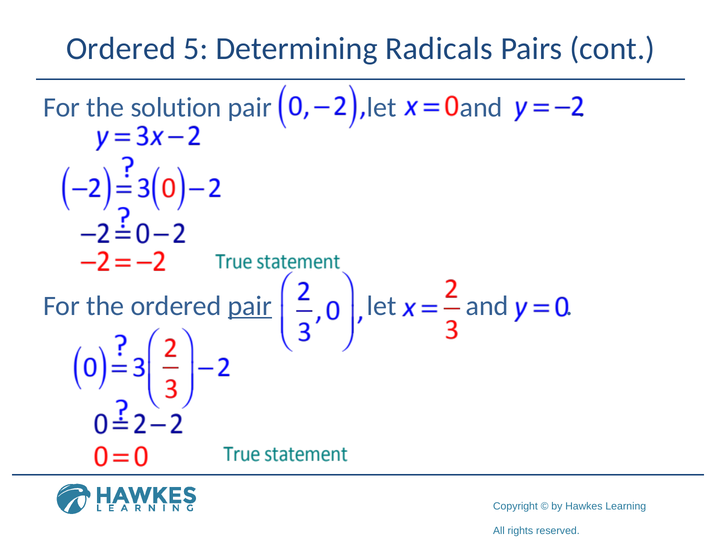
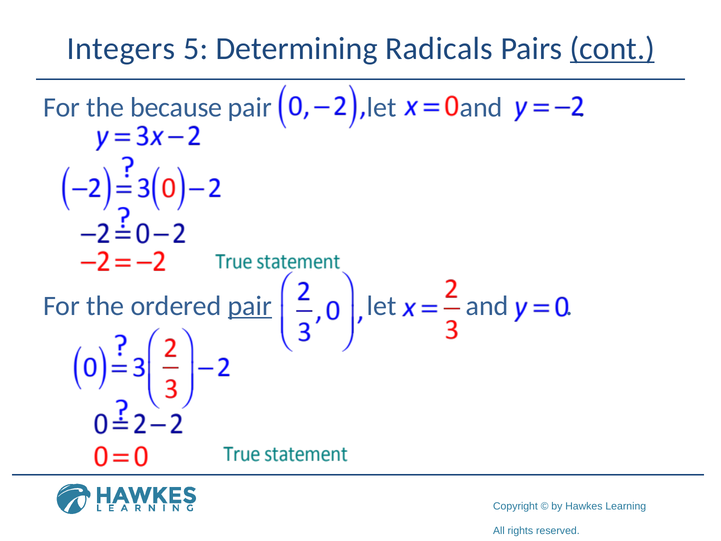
Ordered: Ordered -> Integers (121, 48)
cont underline: none -> present (612, 48)
solution: solution -> because (176, 107)
